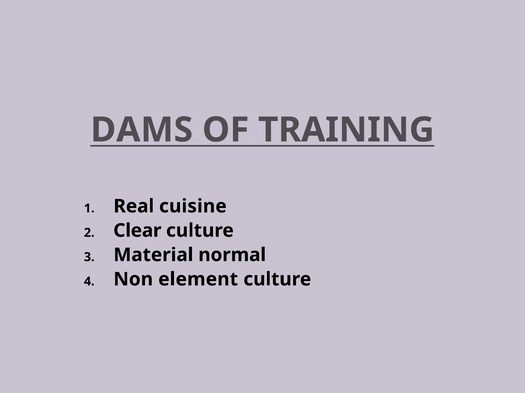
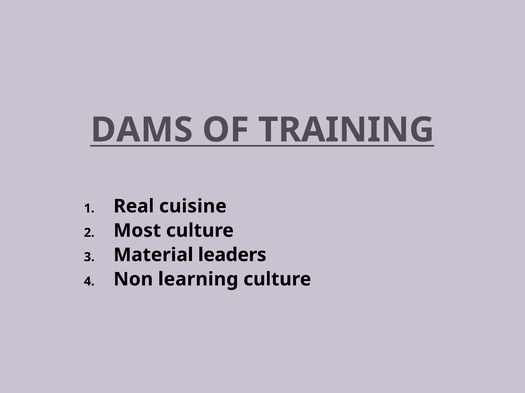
Clear: Clear -> Most (137, 231)
normal: normal -> leaders (232, 255)
element: element -> learning (198, 280)
